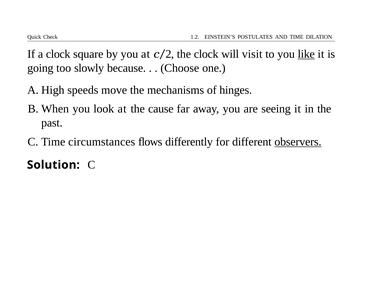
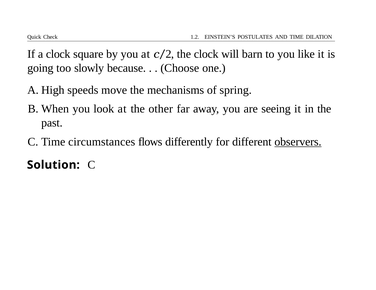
visit: visit -> barn (252, 54)
like underline: present -> none (306, 54)
hinges: hinges -> spring (236, 90)
cause: cause -> other (161, 109)
